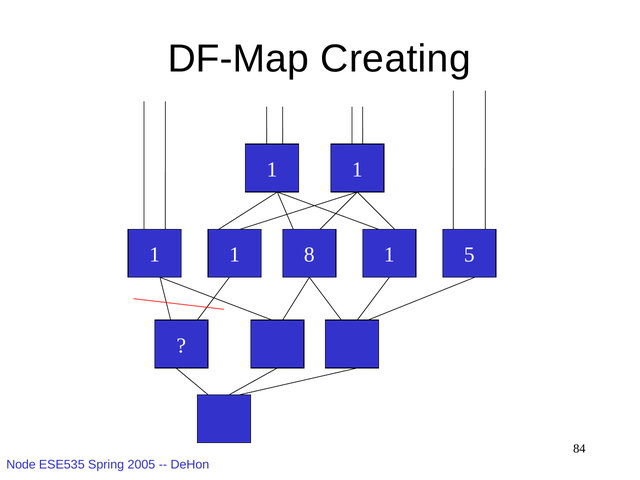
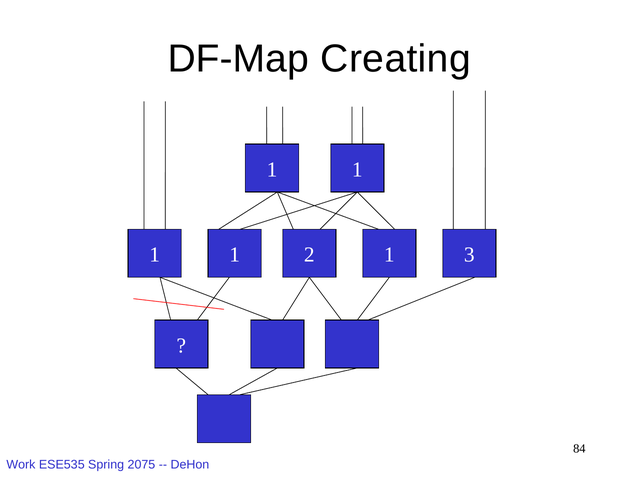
8: 8 -> 2 (309, 255)
5: 5 -> 3 (469, 255)
Node: Node -> Work (21, 465)
2005: 2005 -> 2075 (141, 465)
